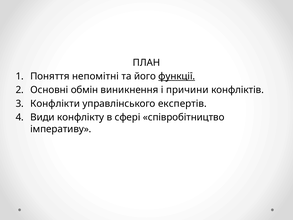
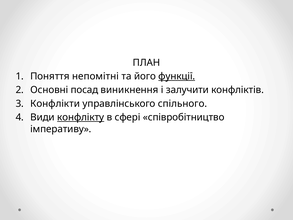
обмін: обмін -> посад (84, 90)
причини: причини -> залучити (187, 90)
експертів: експертів -> спільного (182, 104)
конфлікту underline: none -> present (81, 117)
